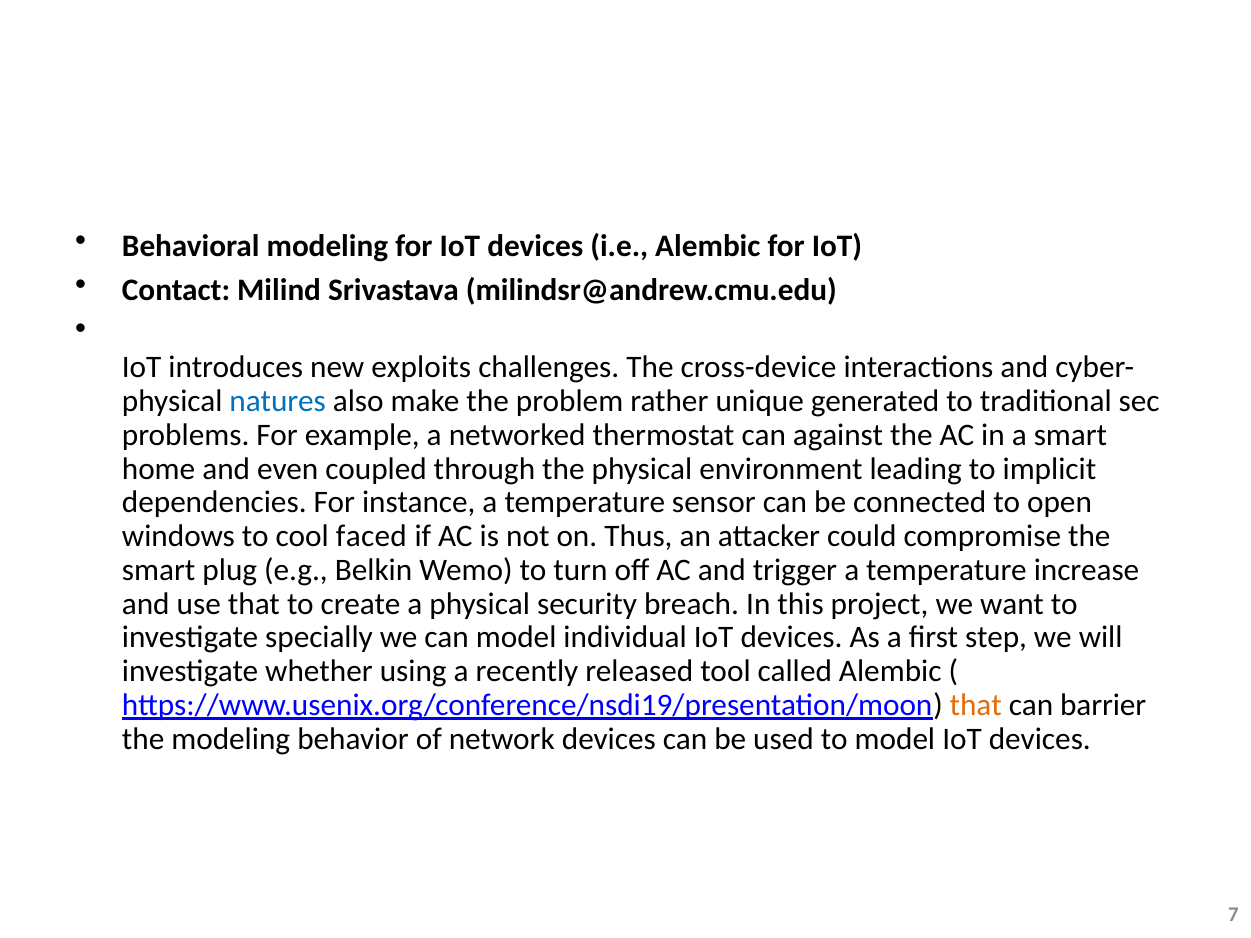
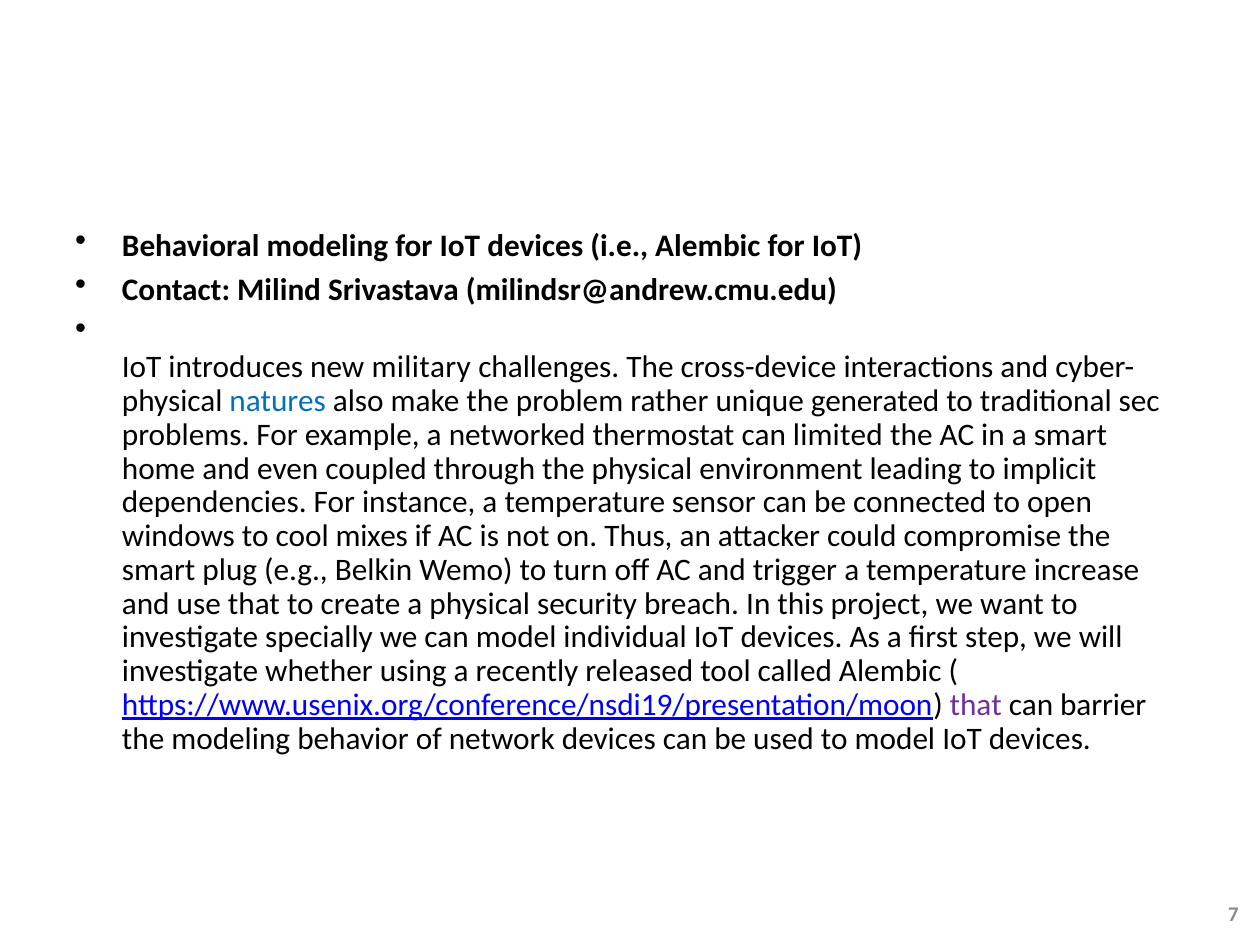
exploits: exploits -> military (421, 367)
against: against -> limited (838, 435)
faced: faced -> mixes (372, 536)
that colour: orange -> purple (976, 705)
